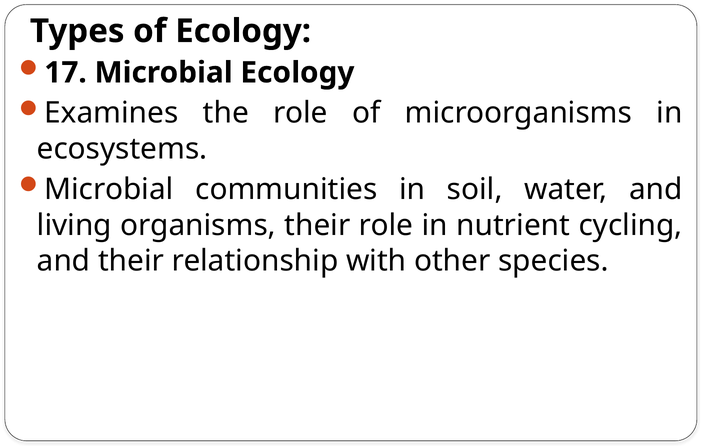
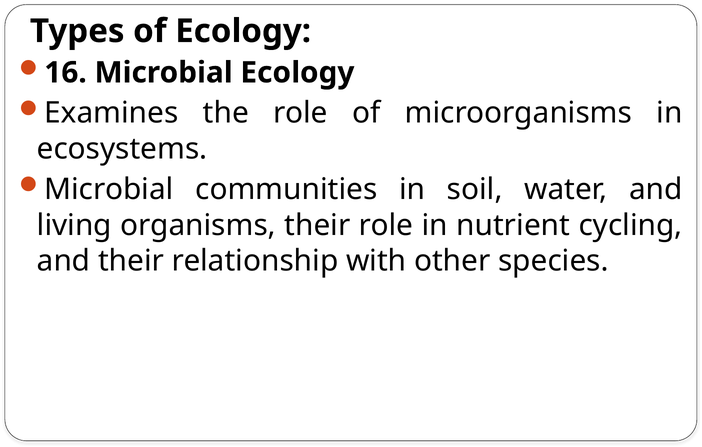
17: 17 -> 16 (66, 73)
